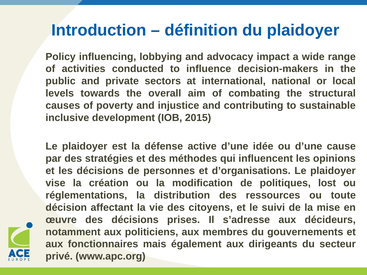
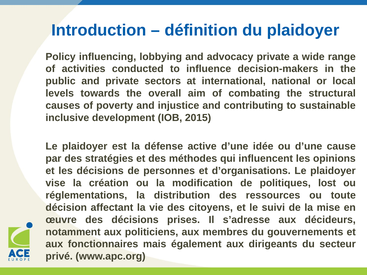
advocacy impact: impact -> private (273, 57)
